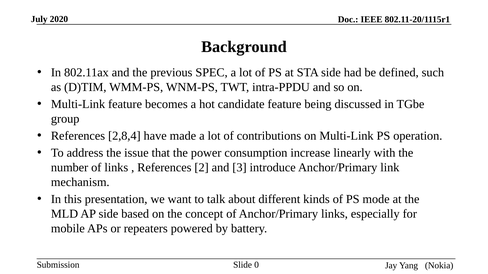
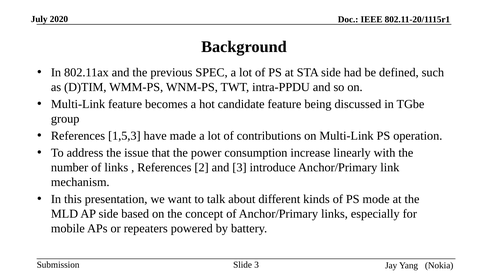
2,8,4: 2,8,4 -> 1,5,3 (124, 136)
Slide 0: 0 -> 3 (257, 265)
